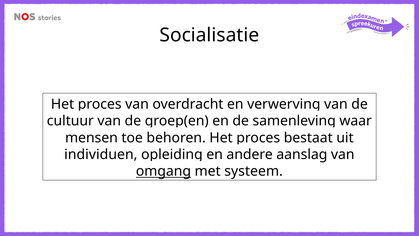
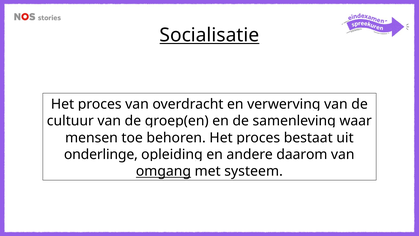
Socialisatie underline: none -> present (209, 35)
individuen: individuen -> onderlinge (101, 154)
aanslag: aanslag -> daarom (302, 154)
